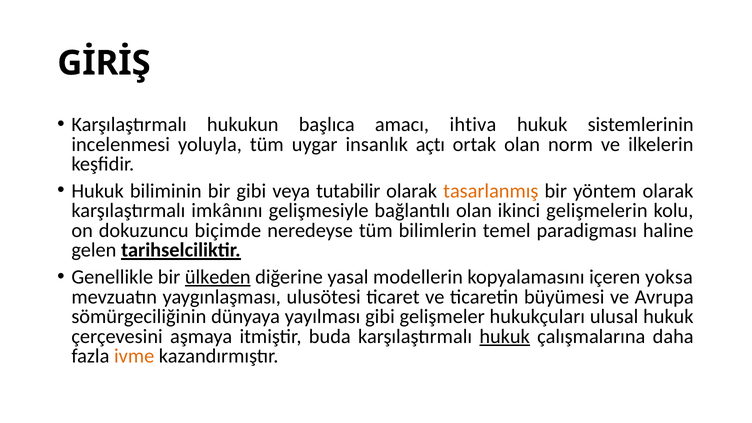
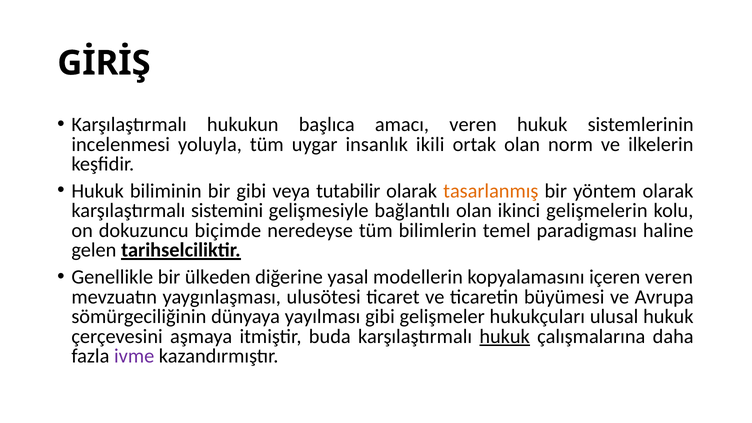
amacı ihtiva: ihtiva -> veren (473, 125)
açtı: açtı -> ikili (430, 144)
imkânını: imkânını -> sistemini (227, 211)
ülkeden underline: present -> none (218, 277)
içeren yoksa: yoksa -> veren (669, 277)
ivme colour: orange -> purple (134, 356)
